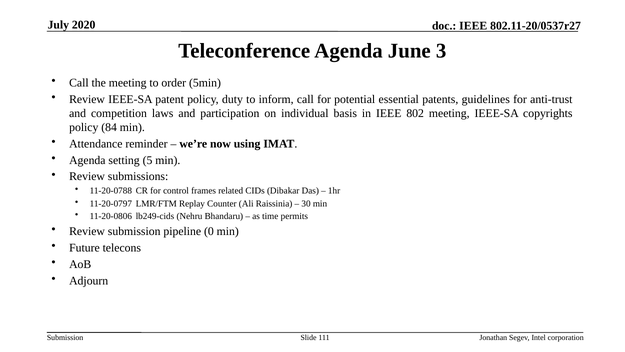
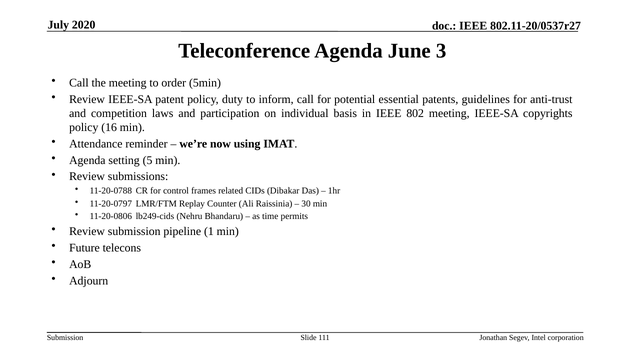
84: 84 -> 16 (109, 127)
0: 0 -> 1 (209, 231)
